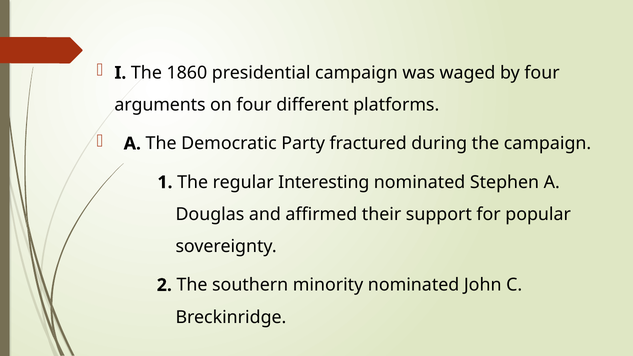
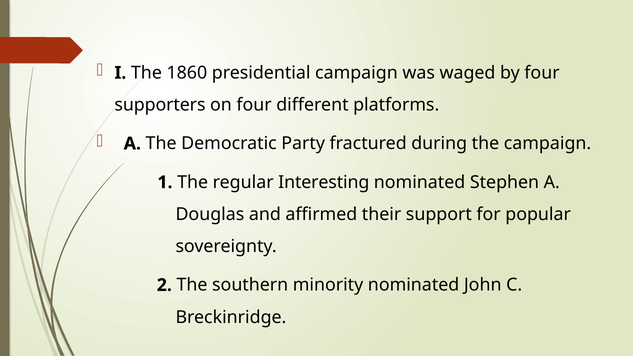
arguments: arguments -> supporters (160, 105)
